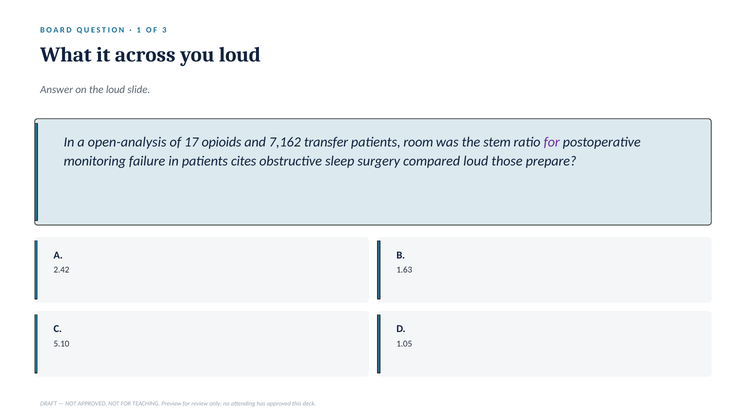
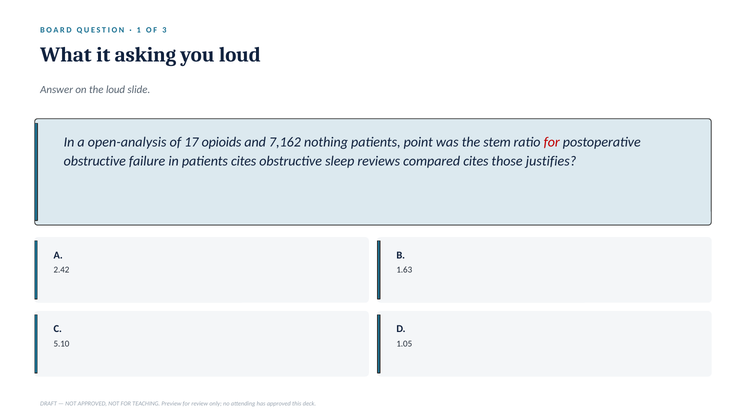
across: across -> asking (145, 55)
transfer: transfer -> nothing (326, 142)
room: room -> point (418, 142)
for colour: purple -> red (552, 142)
monitoring: monitoring -> obstructive (95, 161)
surgery: surgery -> reviews (379, 161)
compared loud: loud -> cites (476, 161)
prepare: prepare -> justifies (551, 161)
